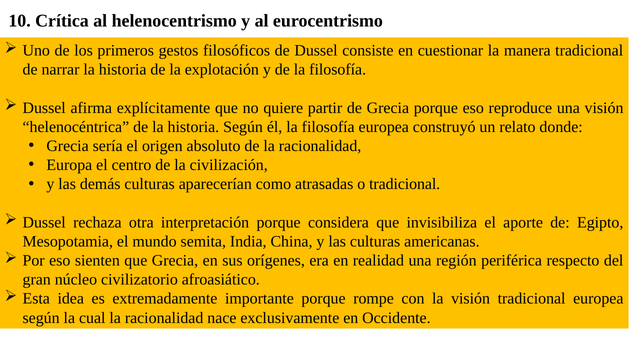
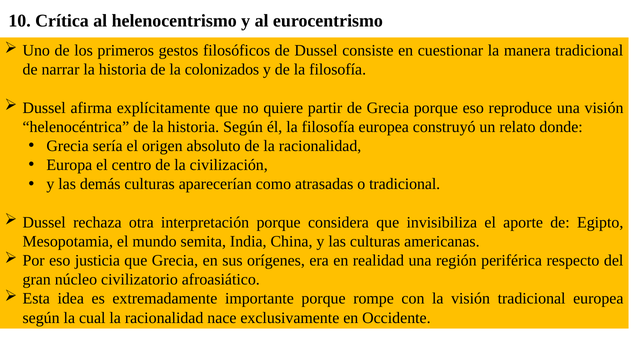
explotación: explotación -> colonizados (222, 70)
sienten: sienten -> justicia (97, 260)
